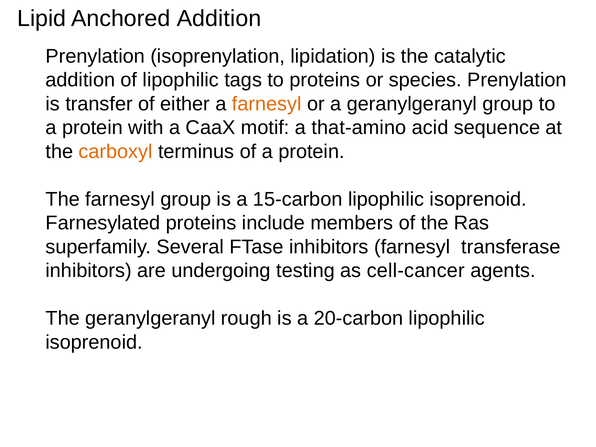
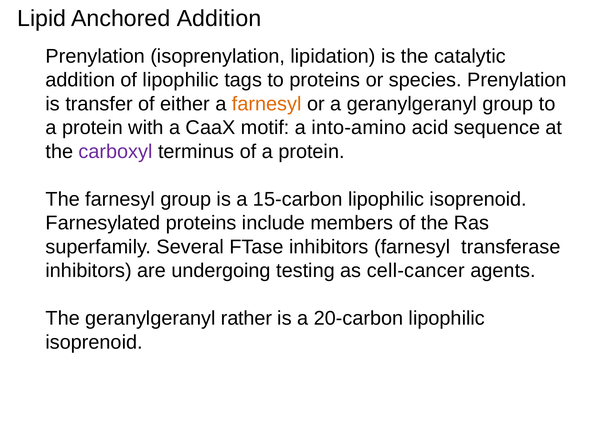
that-amino: that-amino -> into-amino (359, 128)
carboxyl colour: orange -> purple (116, 152)
rough: rough -> rather (246, 318)
